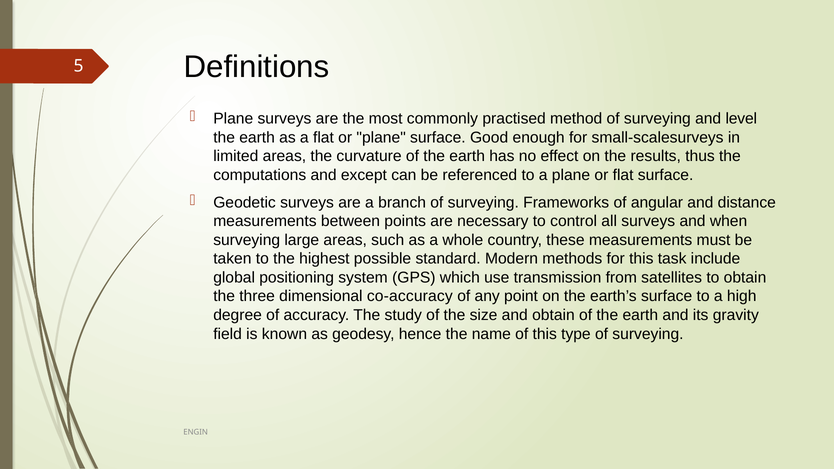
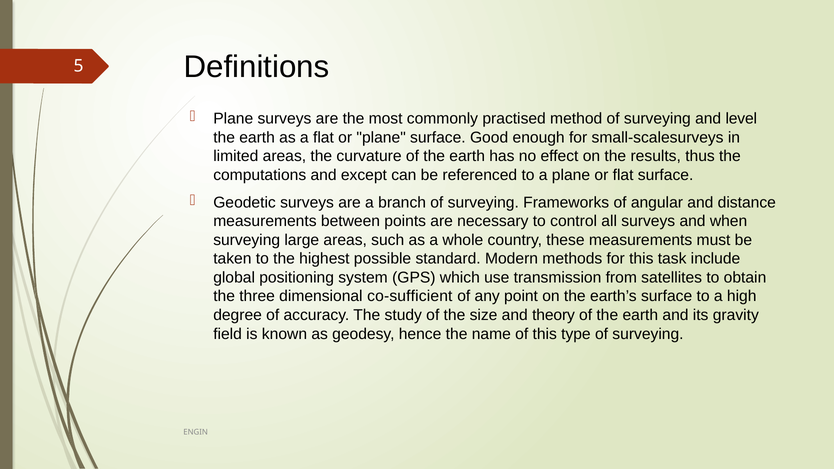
co-accuracy: co-accuracy -> co-sufficient (410, 296)
and obtain: obtain -> theory (554, 315)
